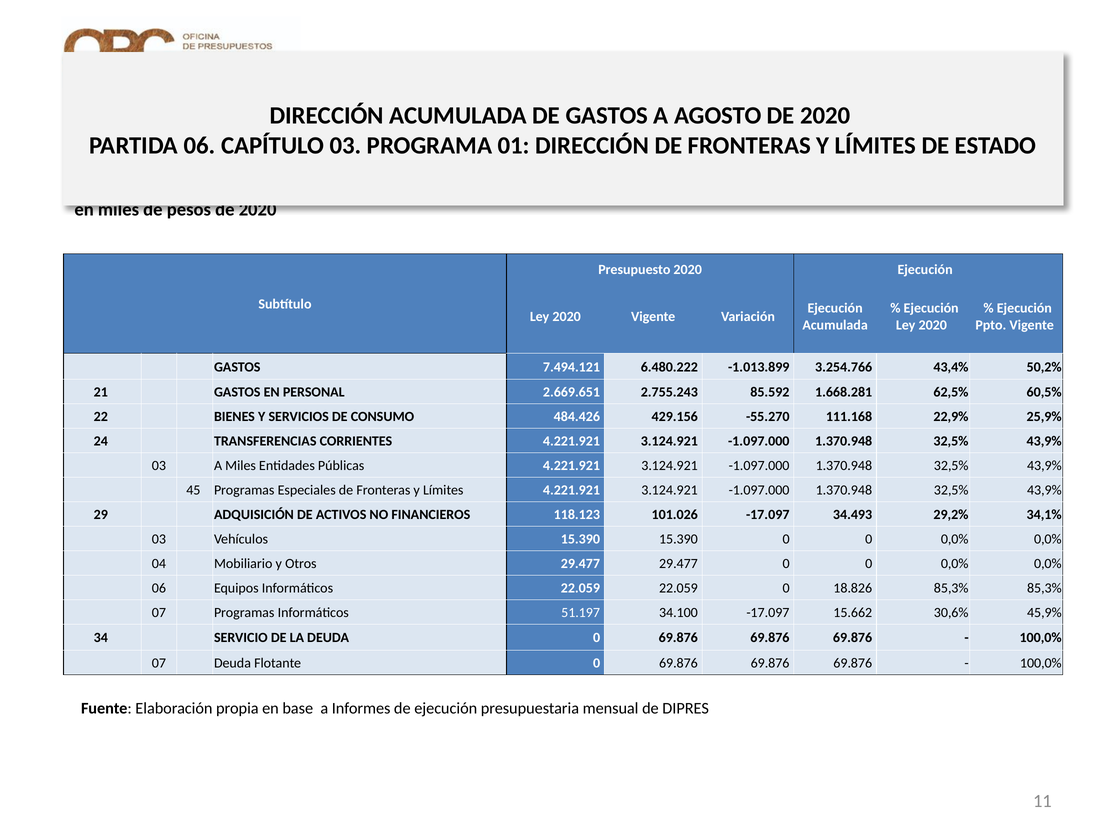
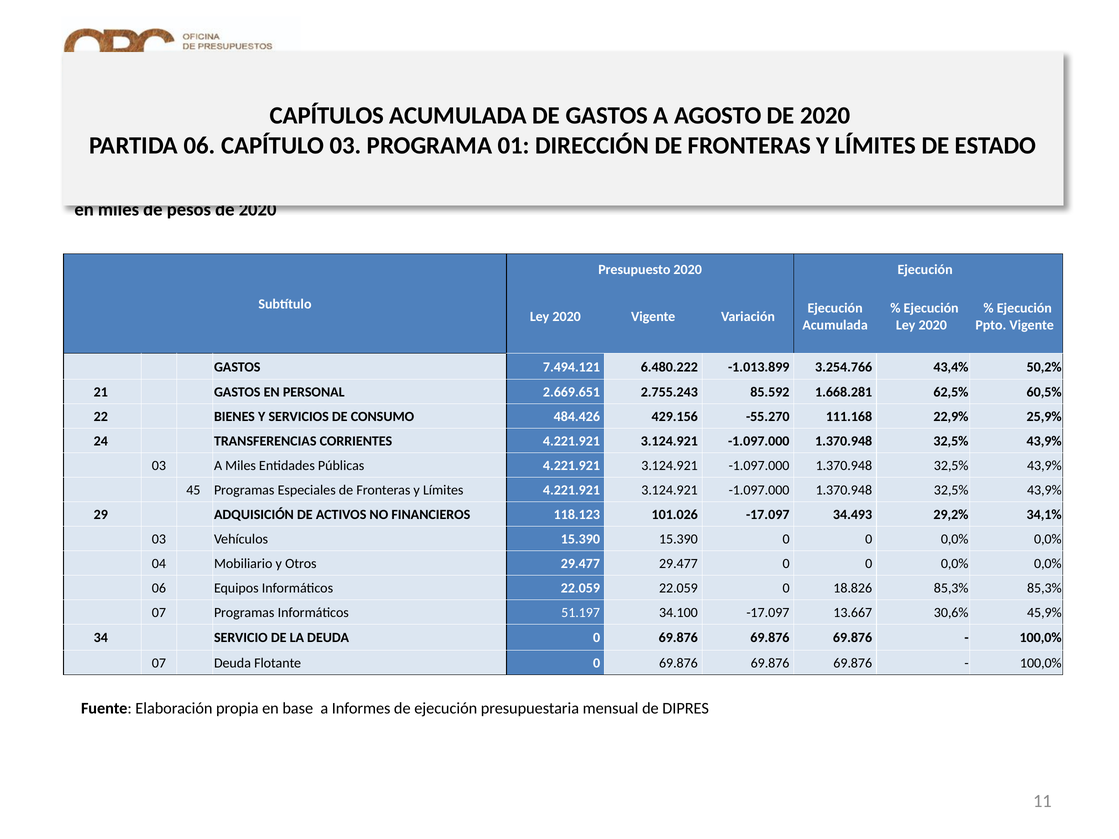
DIRECCIÓN: DIRECCIÓN -> CAPÍTULOS (327, 116)
15.662: 15.662 -> 13.667 (853, 613)
